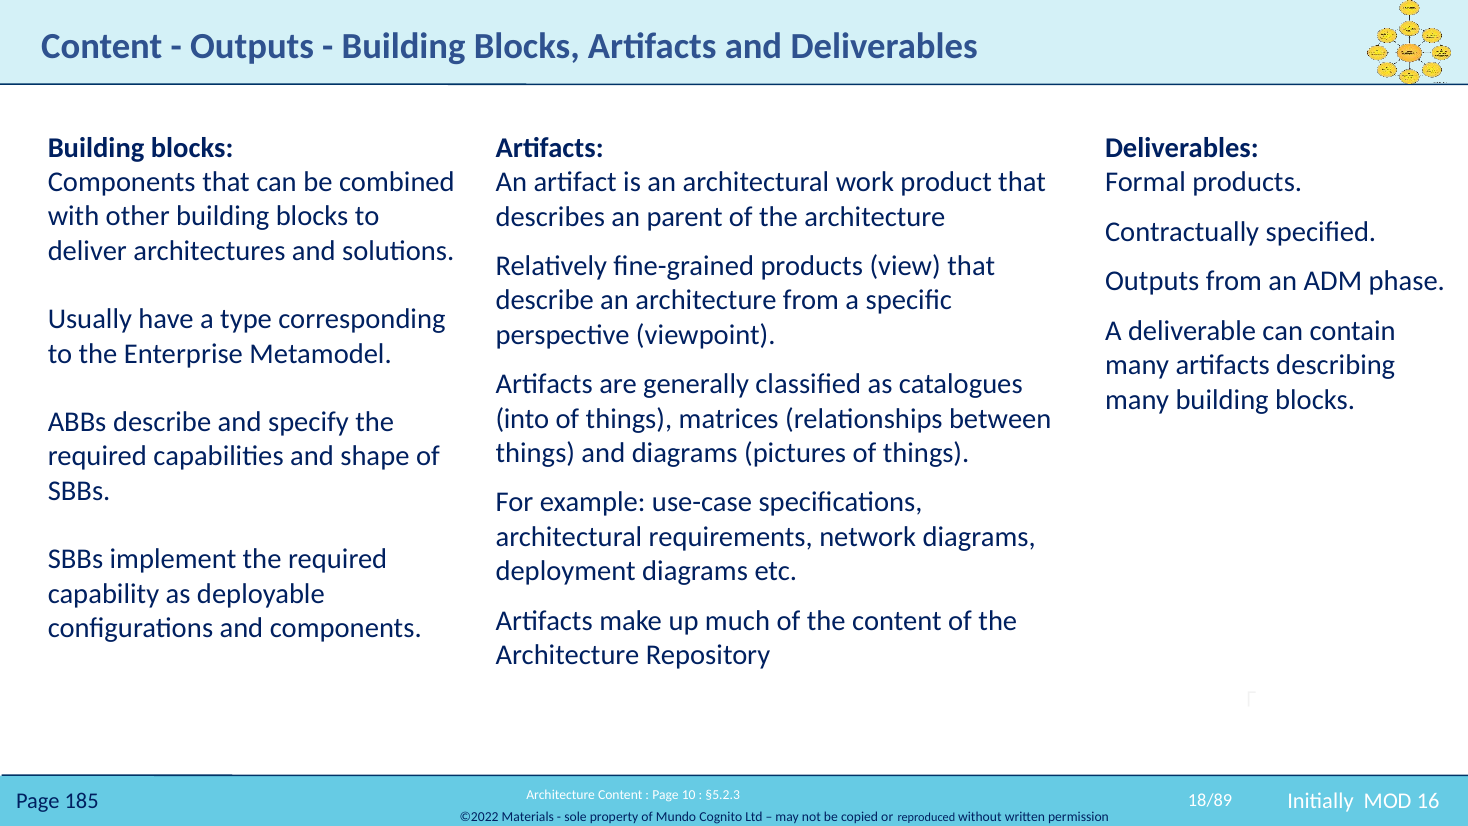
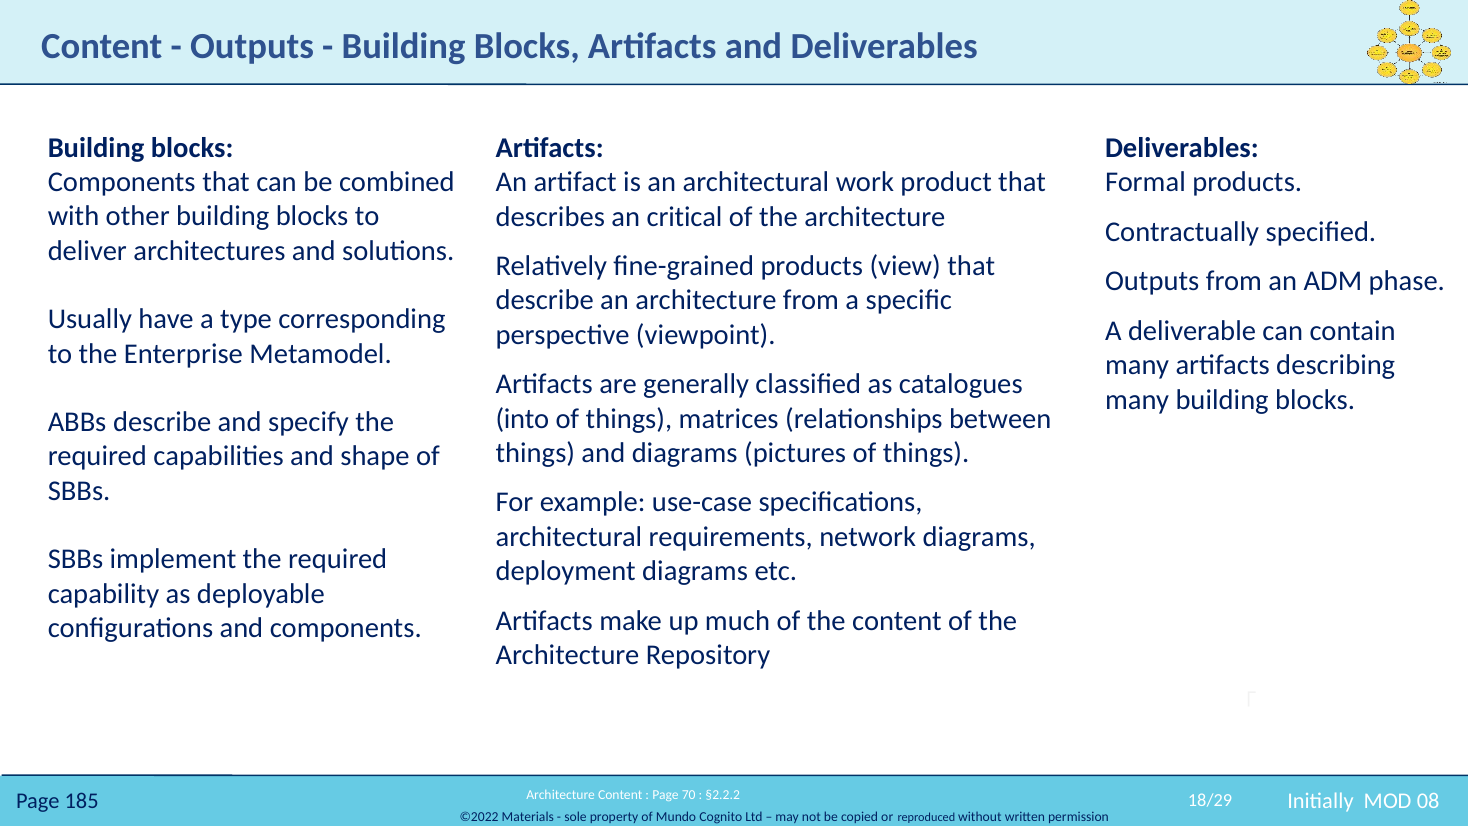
parent: parent -> critical (685, 217)
10: 10 -> 70 (689, 795)
§5.2.3: §5.2.3 -> §2.2.2 (723, 795)
16: 16 -> 08 (1428, 800)
18/89: 18/89 -> 18/29 (1210, 801)
